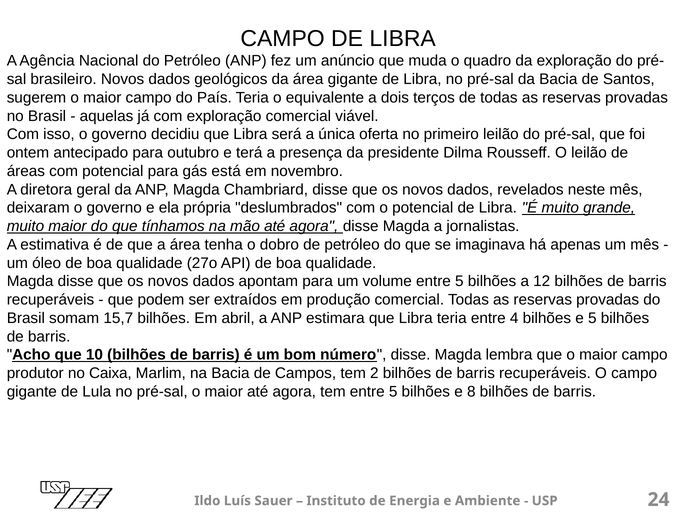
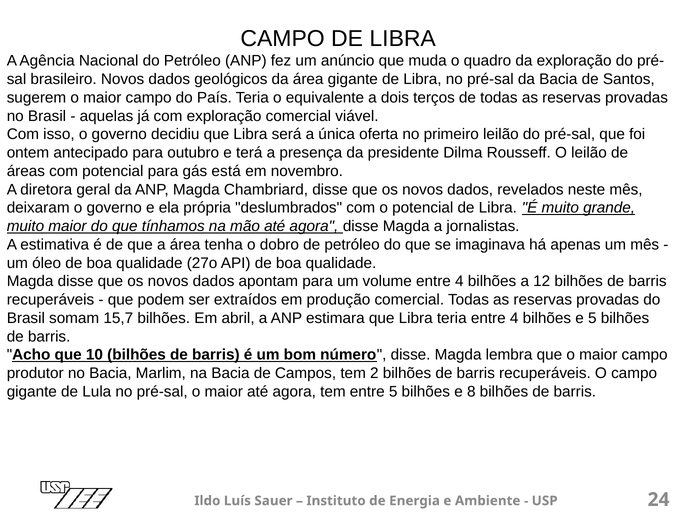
volume entre 5: 5 -> 4 (459, 282)
no Caixa: Caixa -> Bacia (110, 374)
